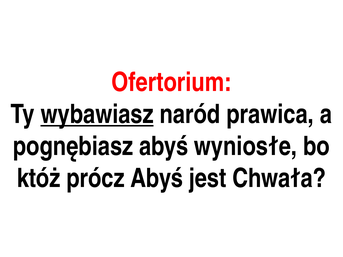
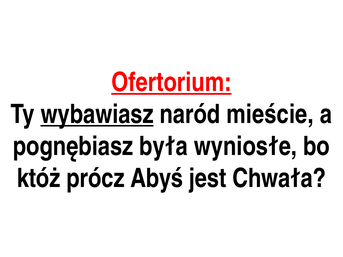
Ofertorium underline: none -> present (171, 82)
prawica: prawica -> mieście (270, 114)
pognębiasz abyś: abyś -> była (164, 146)
